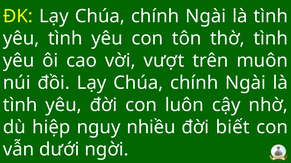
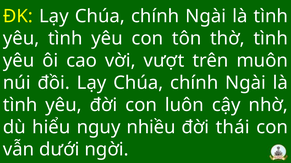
hiệp: hiệp -> hiểu (51, 128)
biết: biết -> thái (233, 128)
